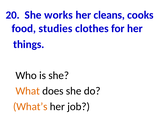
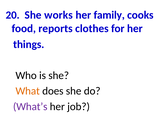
cleans: cleans -> family (109, 15)
studies: studies -> reports (56, 28)
What’s colour: orange -> purple (30, 106)
